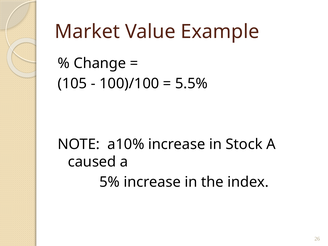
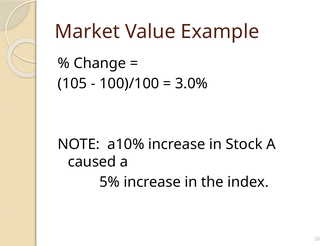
5.5%: 5.5% -> 3.0% (191, 84)
